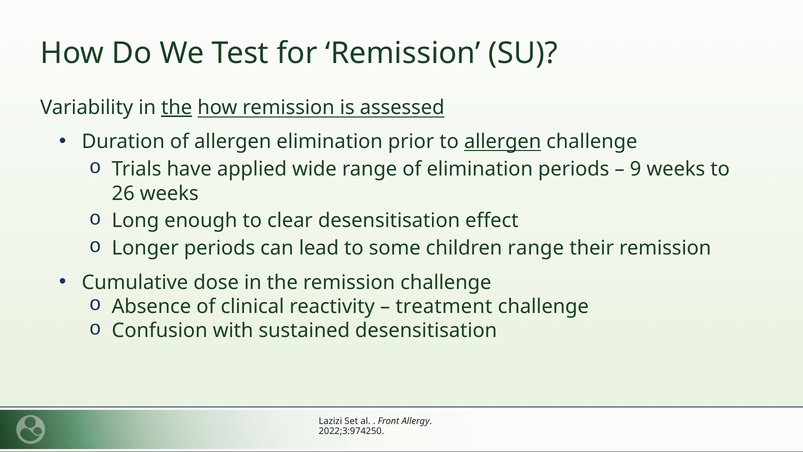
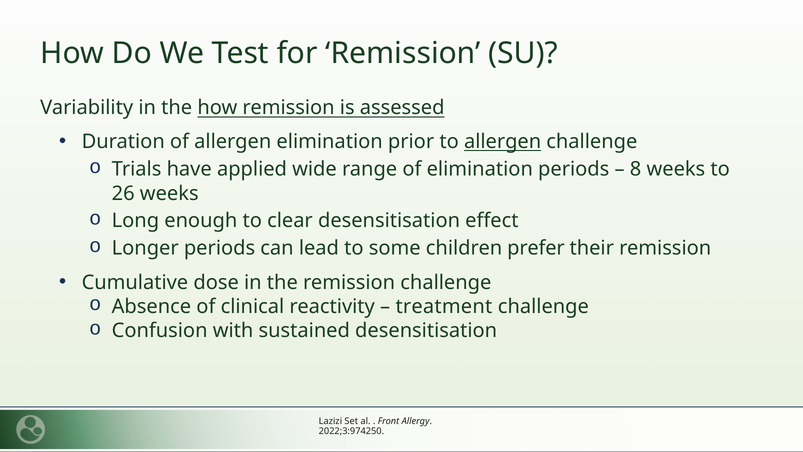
the underline: present -> none (177, 108)
9: 9 -> 8 (636, 169)
children range: range -> prefer (536, 248)
